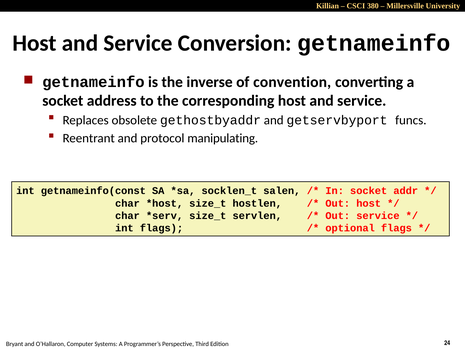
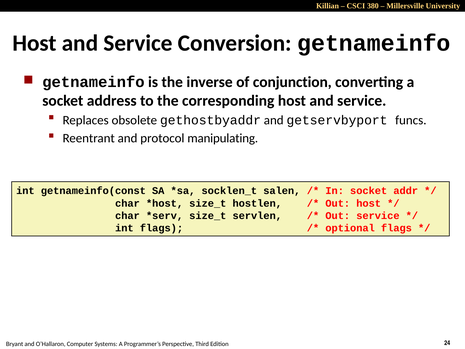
convention: convention -> conjunction (292, 82)
